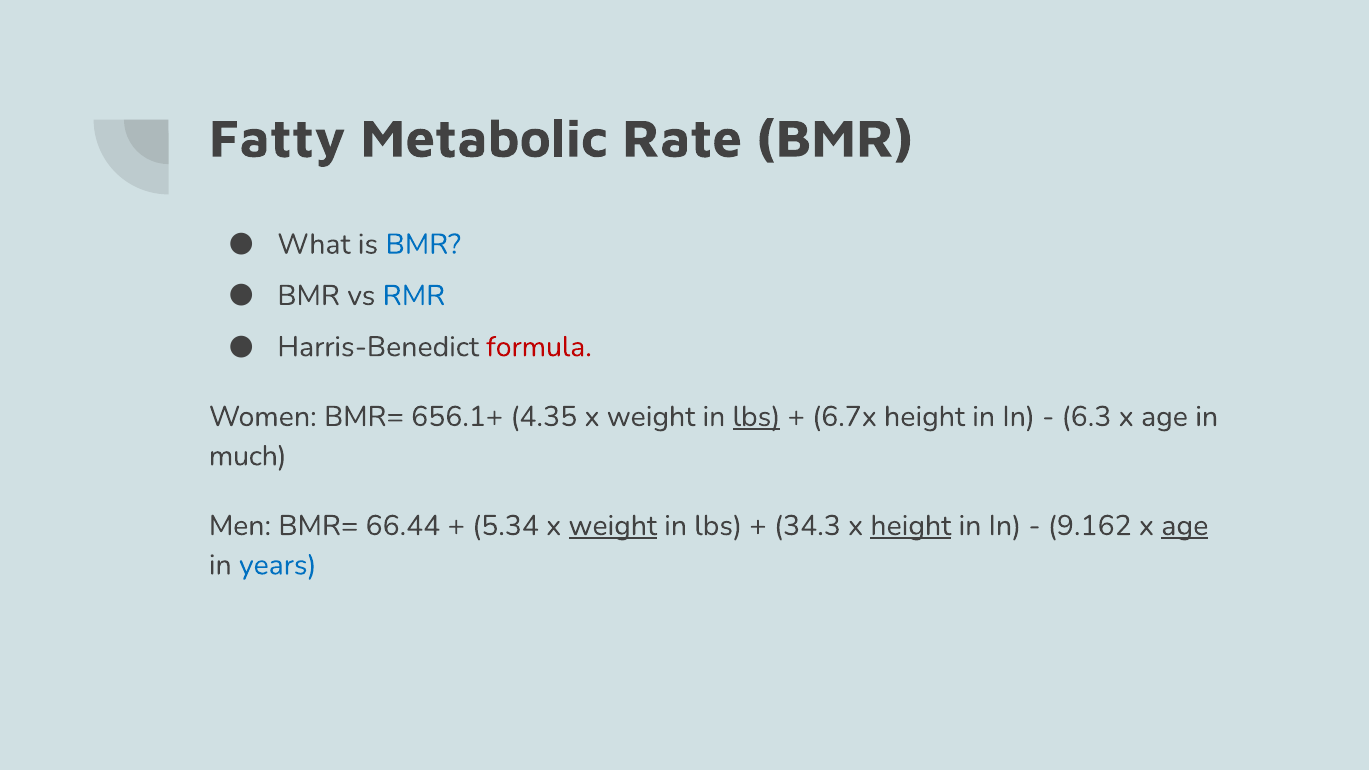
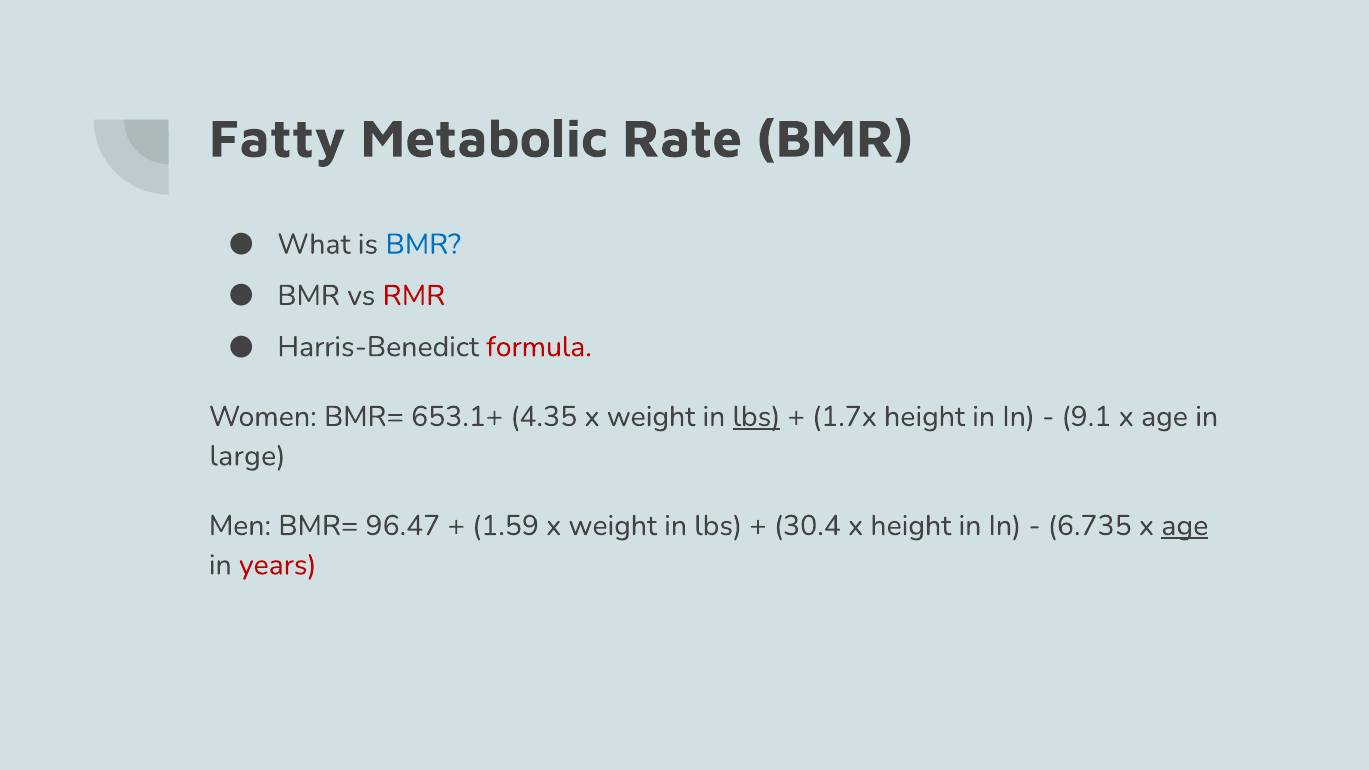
RMR colour: blue -> red (414, 296)
656.1+: 656.1+ -> 653.1+ (457, 417)
6.7x: 6.7x -> 1.7x (844, 417)
6.3: 6.3 -> 9.1 (1086, 417)
much: much -> large (247, 456)
66.44: 66.44 -> 96.47 (403, 526)
5.34: 5.34 -> 1.59 (506, 526)
weight underline: present -> none (613, 526)
34.3: 34.3 -> 30.4 (807, 526)
height underline: present -> none (911, 526)
9.162: 9.162 -> 6.735 (1090, 526)
years colour: blue -> red (278, 565)
